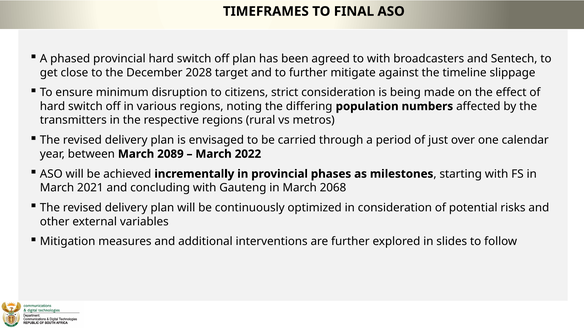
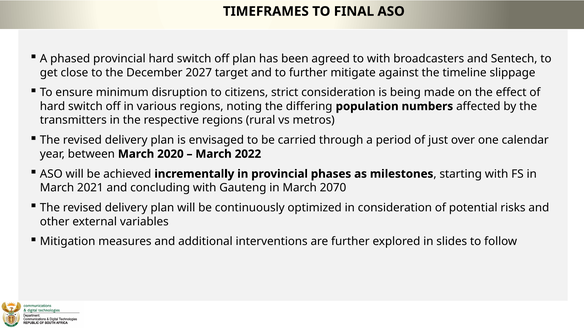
2028: 2028 -> 2027 (199, 73)
2089: 2089 -> 2020 (170, 154)
2068: 2068 -> 2070 (333, 188)
